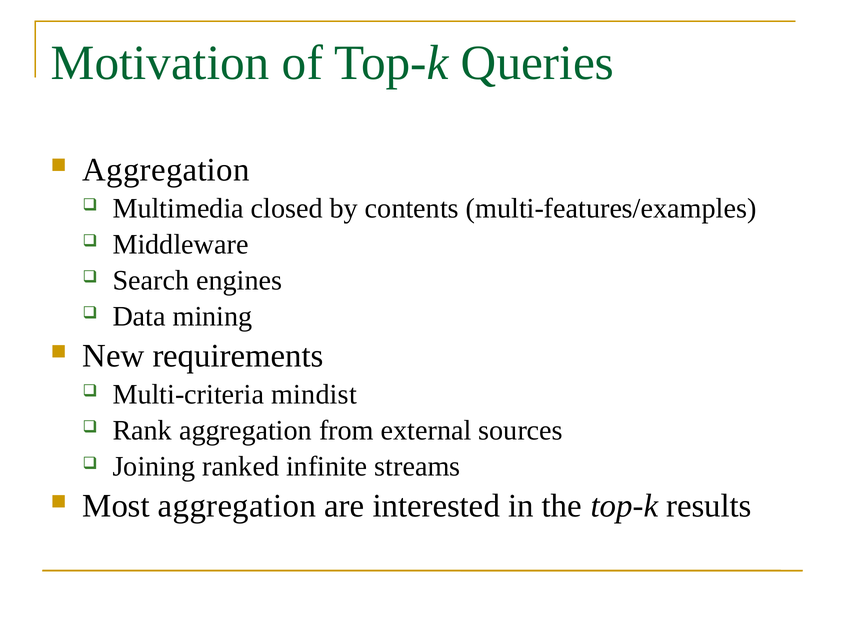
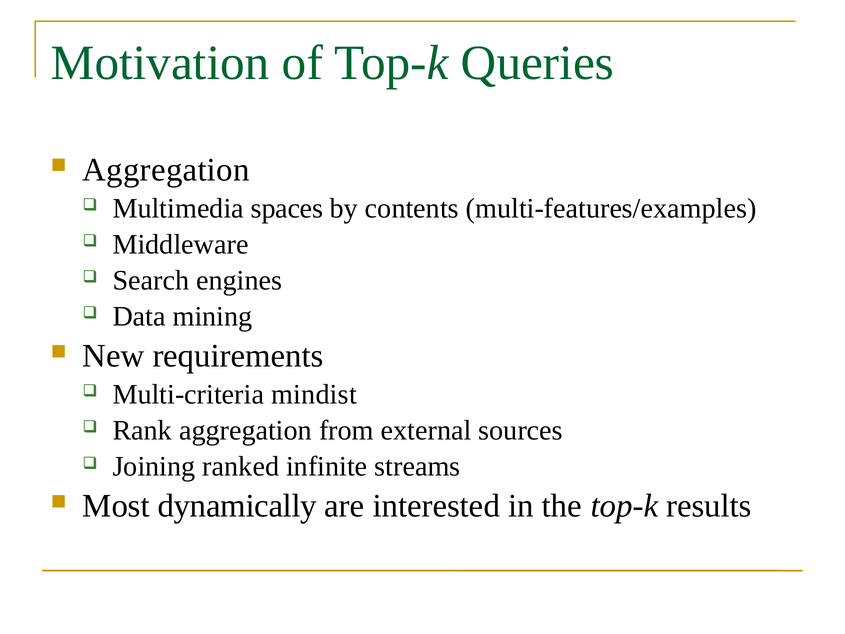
closed: closed -> spaces (287, 208)
Most aggregation: aggregation -> dynamically (237, 506)
